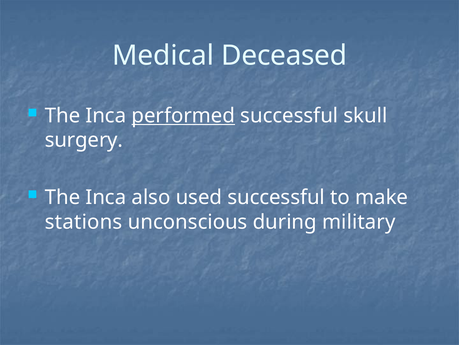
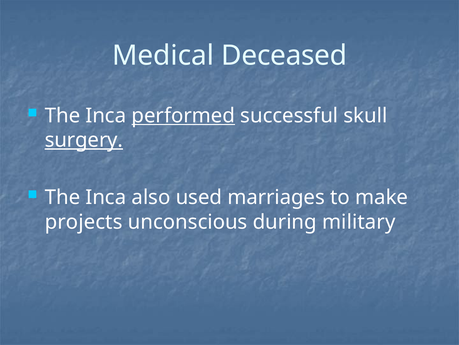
surgery underline: none -> present (84, 140)
used successful: successful -> marriages (276, 197)
stations: stations -> projects (84, 222)
